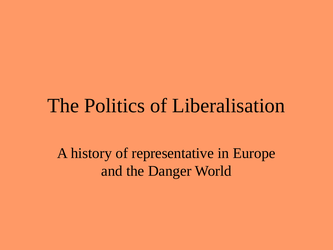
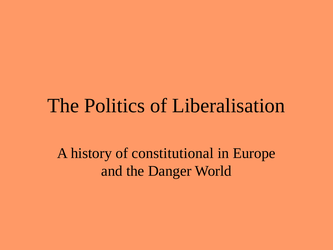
representative: representative -> constitutional (173, 153)
